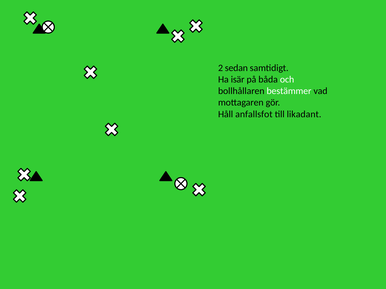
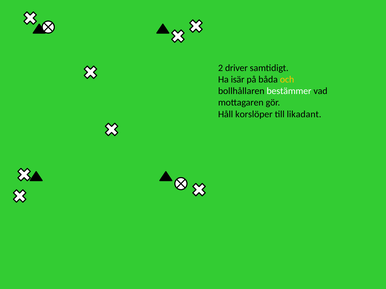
sedan: sedan -> driver (236, 68)
och colour: white -> yellow (287, 80)
anfallsfot: anfallsfot -> korslöper (254, 114)
